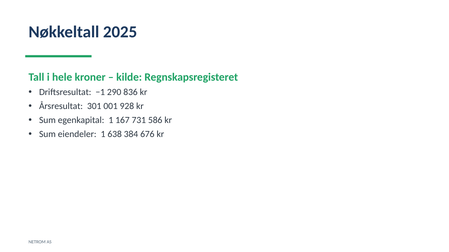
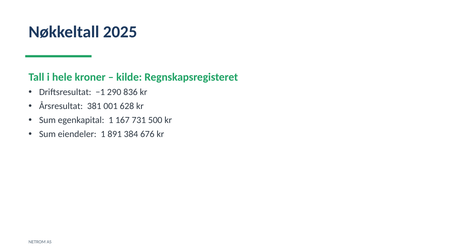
301: 301 -> 381 (94, 106)
928: 928 -> 628 (127, 106)
586: 586 -> 500 (155, 120)
638: 638 -> 891 (115, 134)
